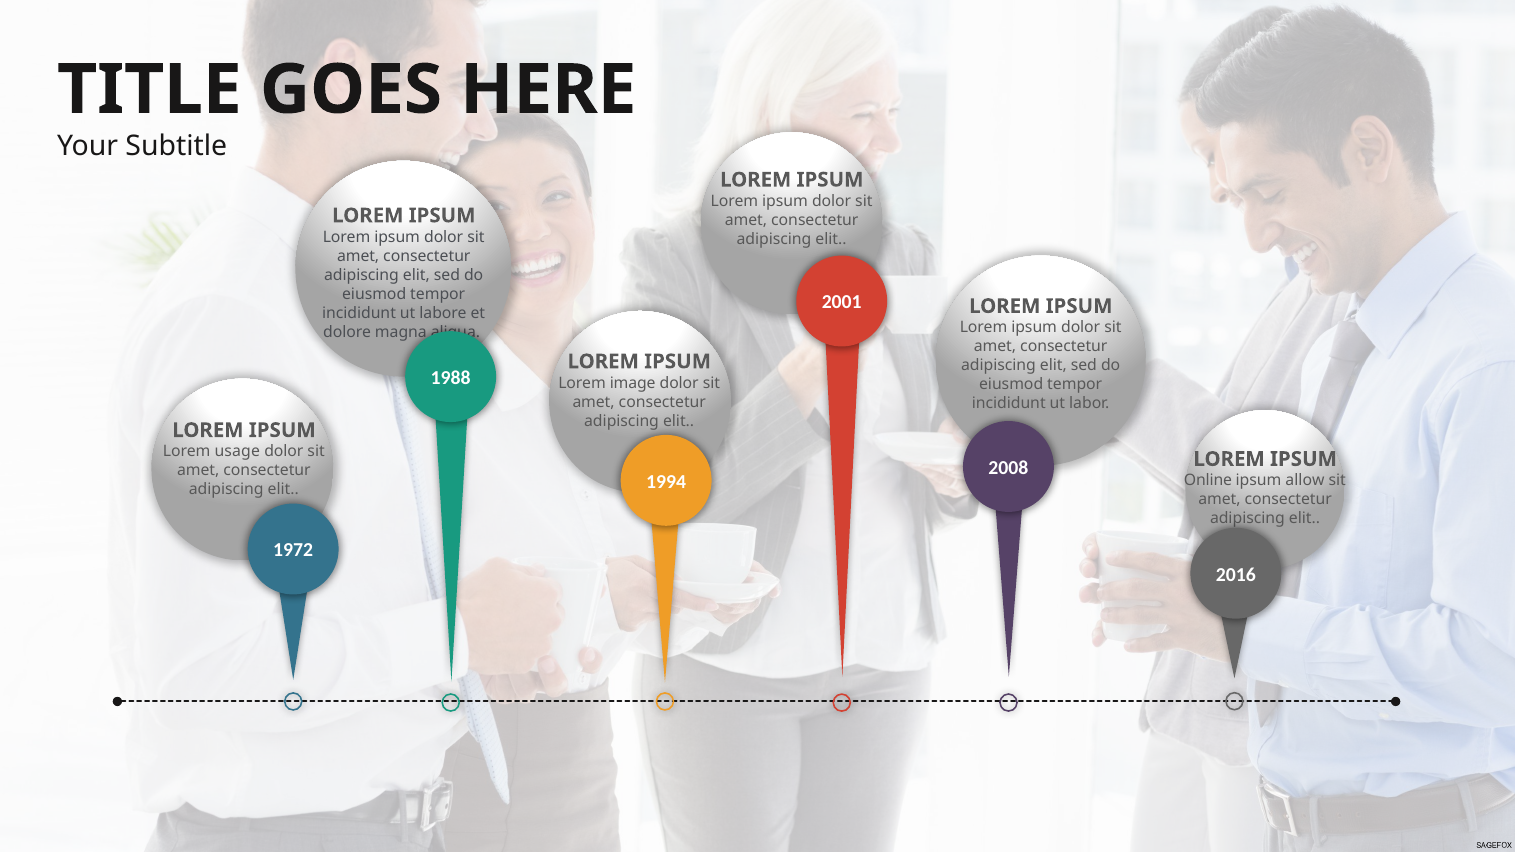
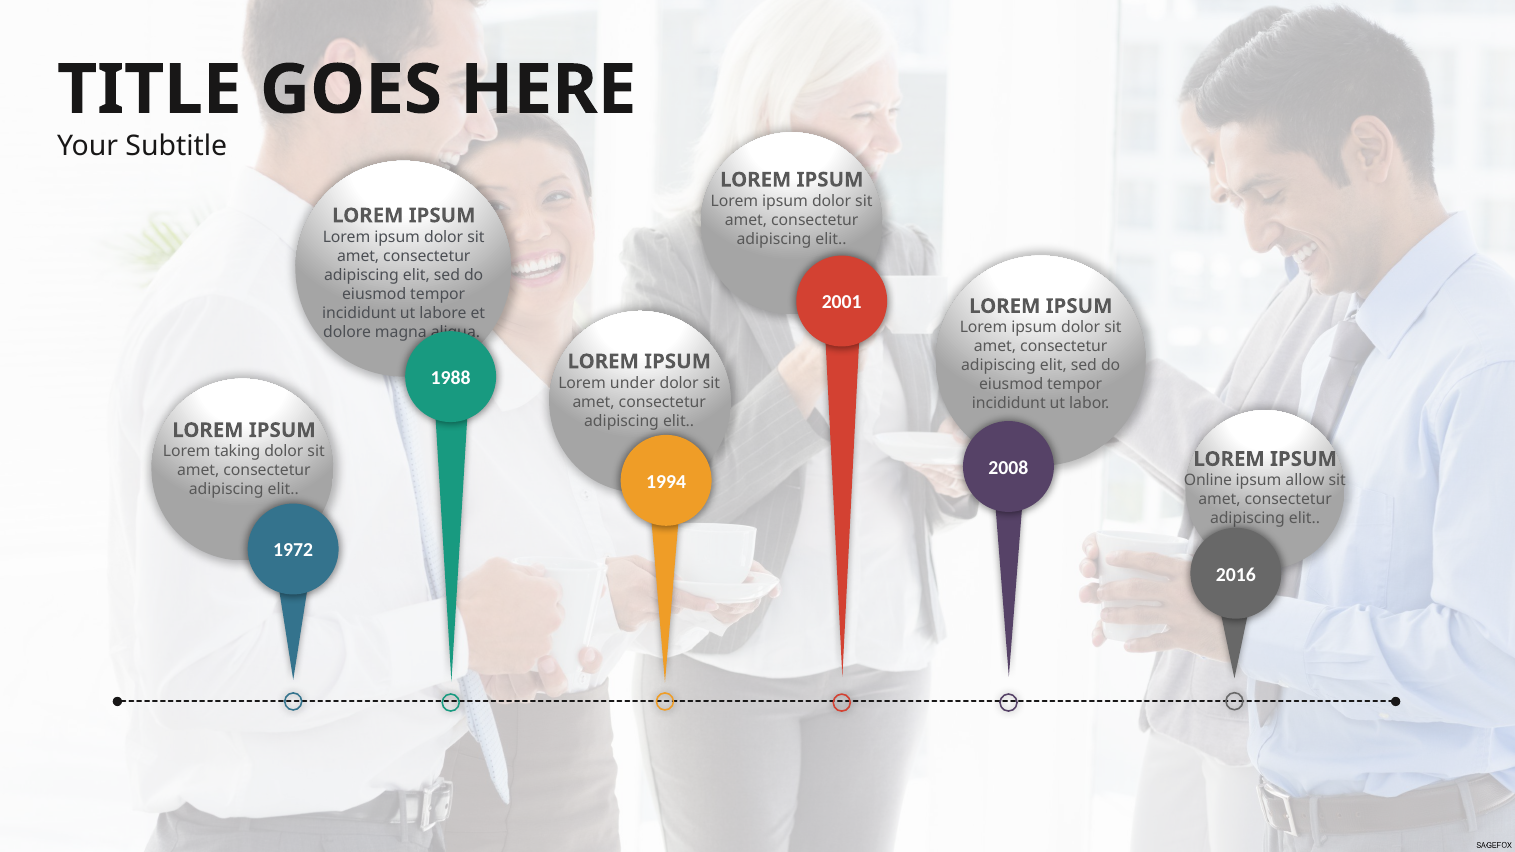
image: image -> under (633, 383)
usage: usage -> taking (237, 452)
